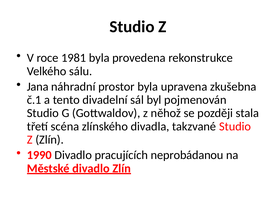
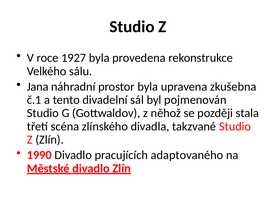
1981: 1981 -> 1927 (74, 58)
neprobádanou: neprobádanou -> adaptovaného (187, 155)
